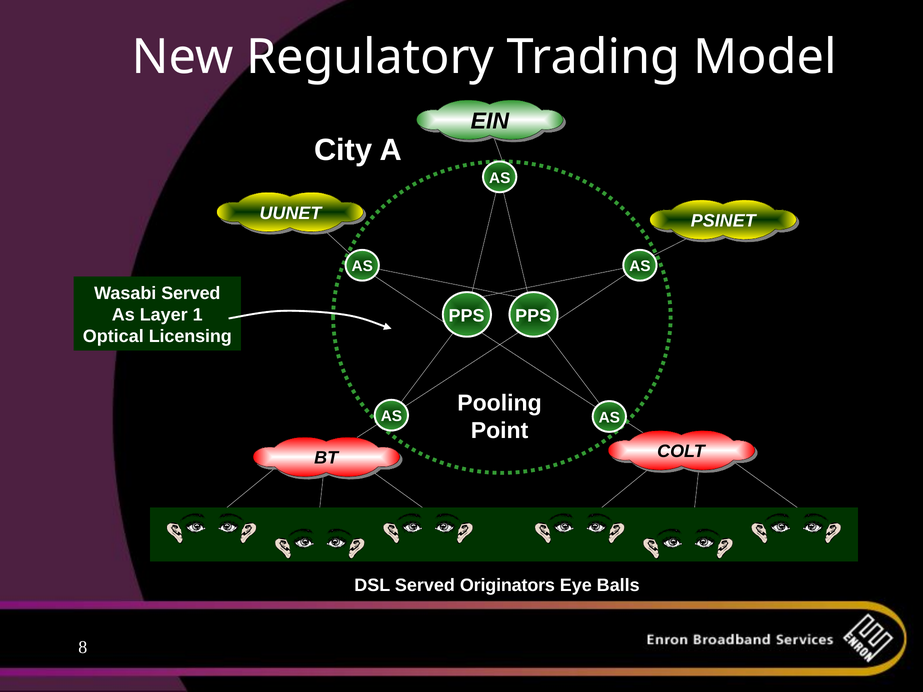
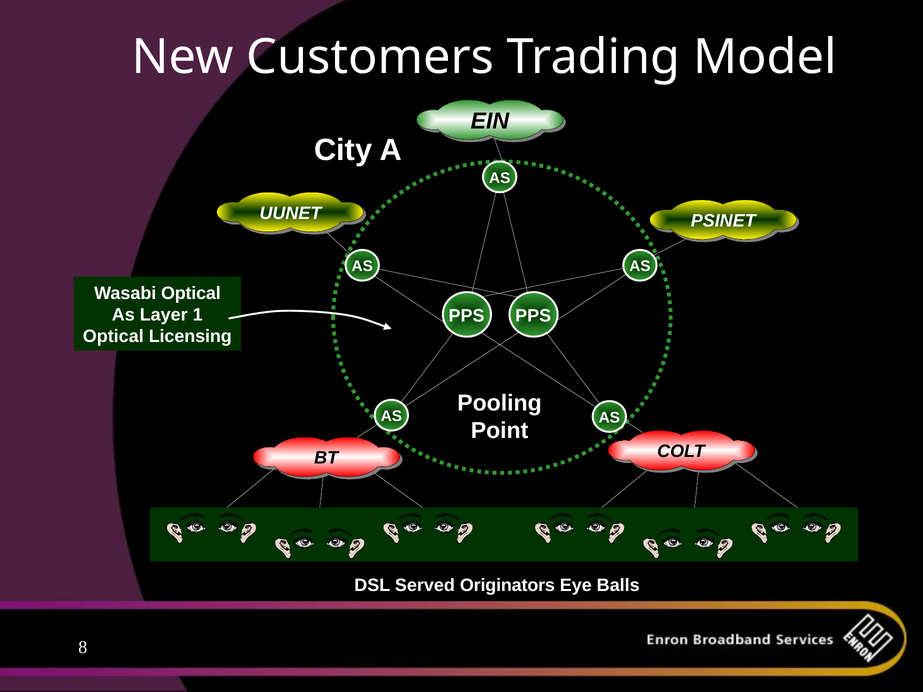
Regulatory: Regulatory -> Customers (370, 57)
Wasabi Served: Served -> Optical (191, 293)
